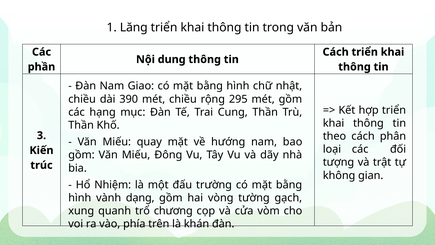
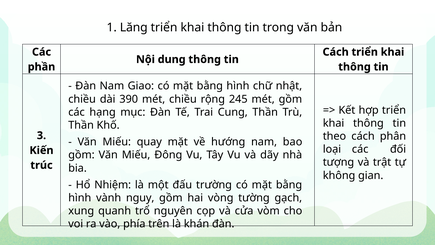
295: 295 -> 245 (238, 99)
dạng: dạng -> nguy (140, 198)
chương: chương -> nguyên (173, 211)
